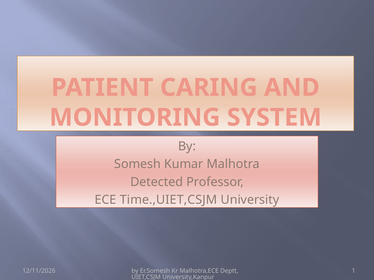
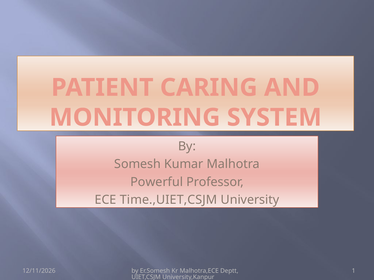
Detected: Detected -> Powerful (157, 182)
